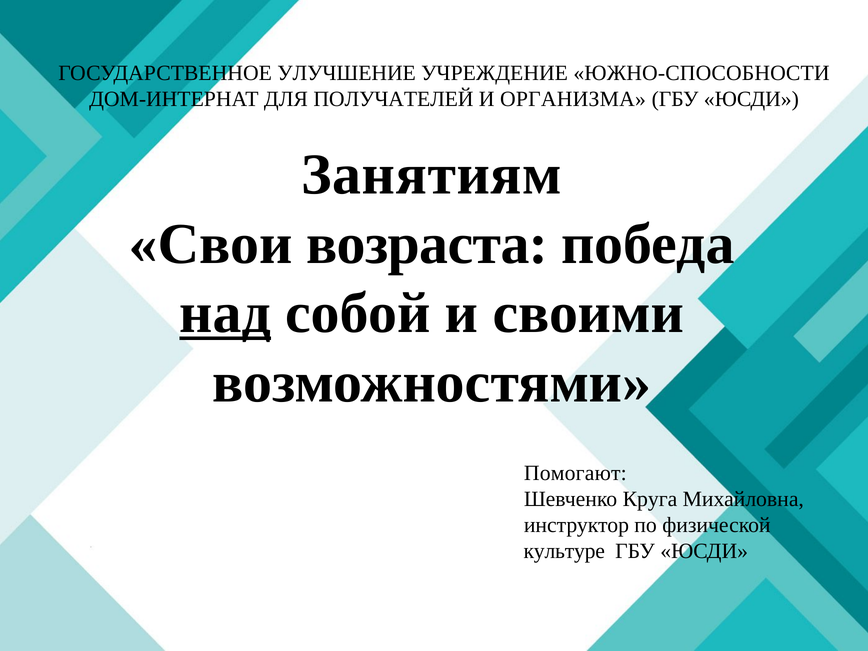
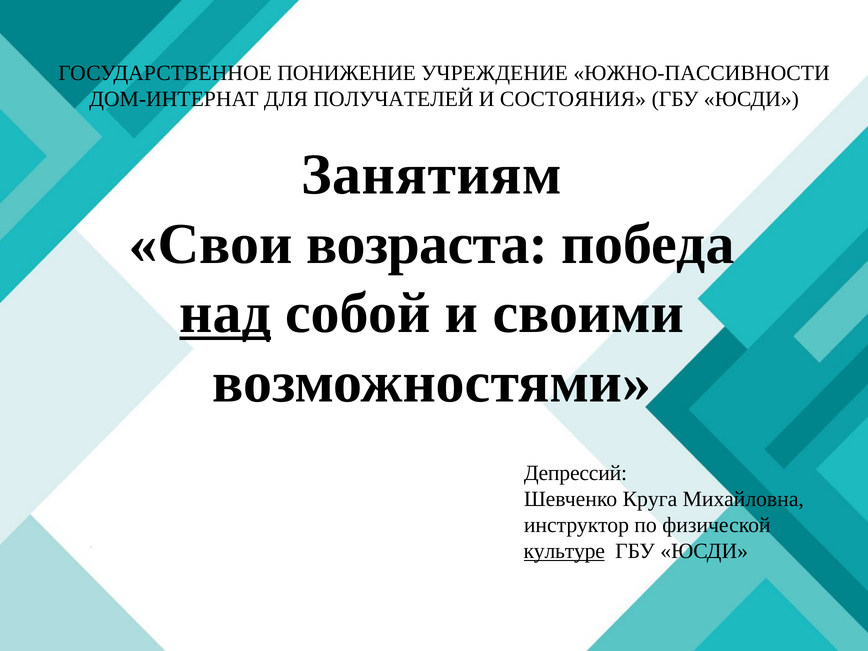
УЛУЧШЕНИЕ: УЛУЧШЕНИЕ -> ПОНИЖЕНИЕ (347, 73)
ЮЖНО-СПОСОБНОСТИ: ЮЖНО-СПОСОБНОСТИ -> ЮЖНО-ПАССИВНОСТИ (702, 73)
ОРГАНИЗМА: ОРГАНИЗМА -> СОСТОЯНИЯ (573, 99)
Помогают: Помогают -> Депрессий (576, 473)
культуре underline: none -> present (564, 551)
